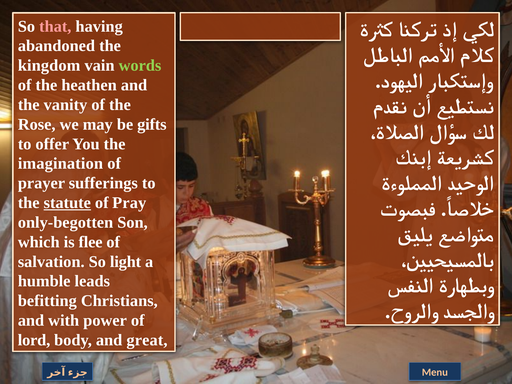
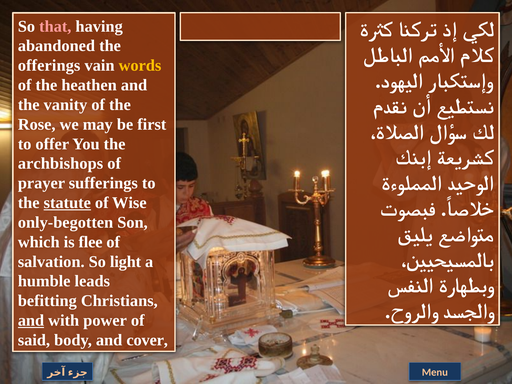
kingdom: kingdom -> offerings (49, 65)
words colour: light green -> yellow (140, 65)
gifts: gifts -> first (152, 124)
imagination: imagination -> archbishops (60, 164)
Pray: Pray -> Wise (129, 203)
and underline: none -> present (31, 320)
lord: lord -> said (34, 340)
great: great -> cover (147, 340)
